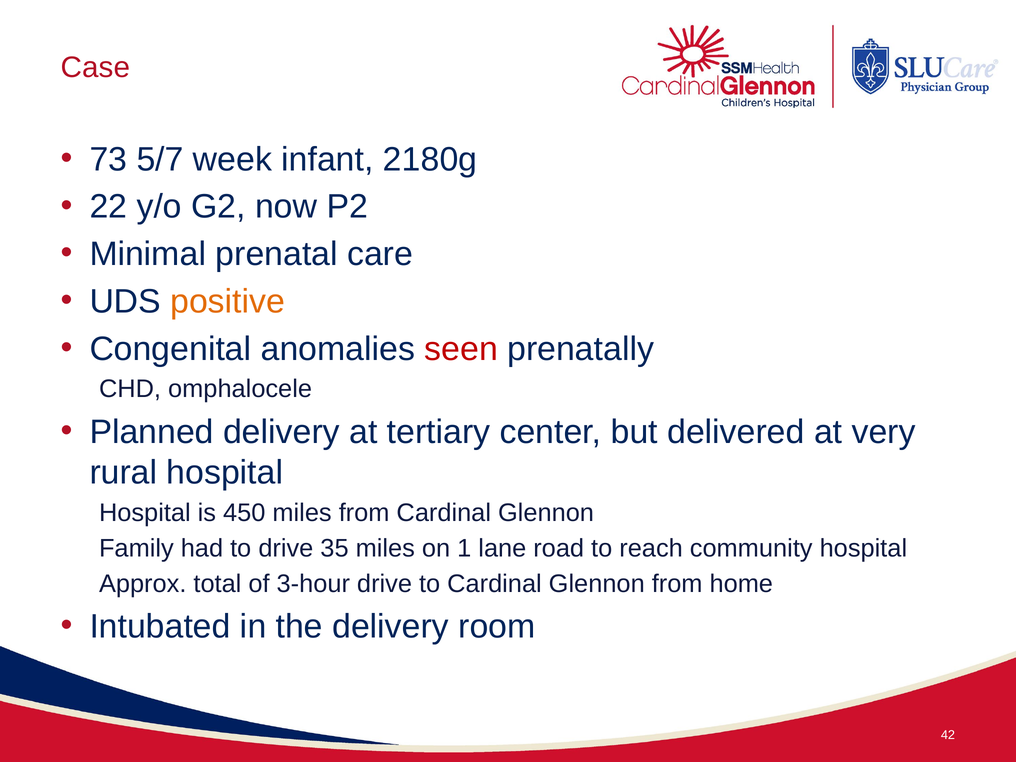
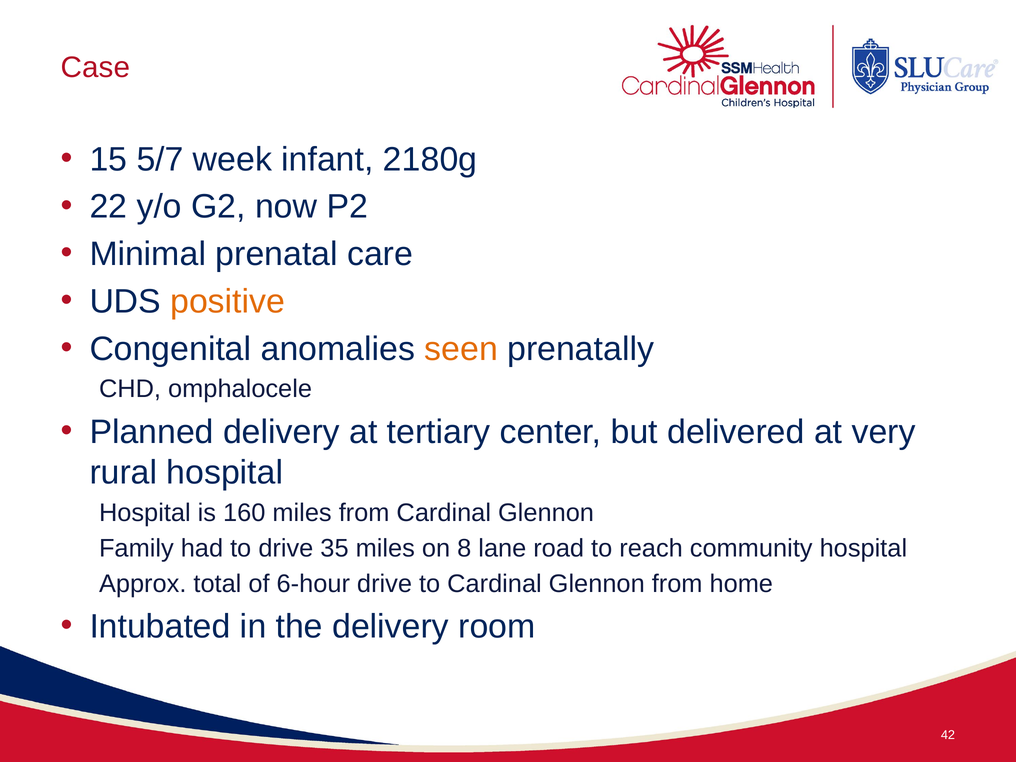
73: 73 -> 15 (108, 159)
seen colour: red -> orange (461, 349)
450: 450 -> 160 (244, 513)
1: 1 -> 8 (464, 548)
3-hour: 3-hour -> 6-hour (313, 584)
